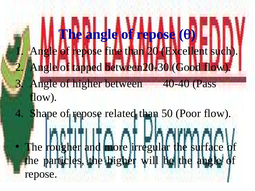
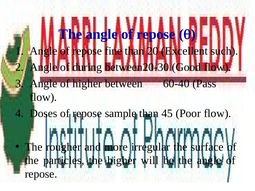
tapped: tapped -> during (87, 67)
40-40: 40-40 -> 60-40 (176, 84)
Shape: Shape -> Doses (44, 114)
related: related -> sample (121, 114)
50: 50 -> 45 (167, 114)
